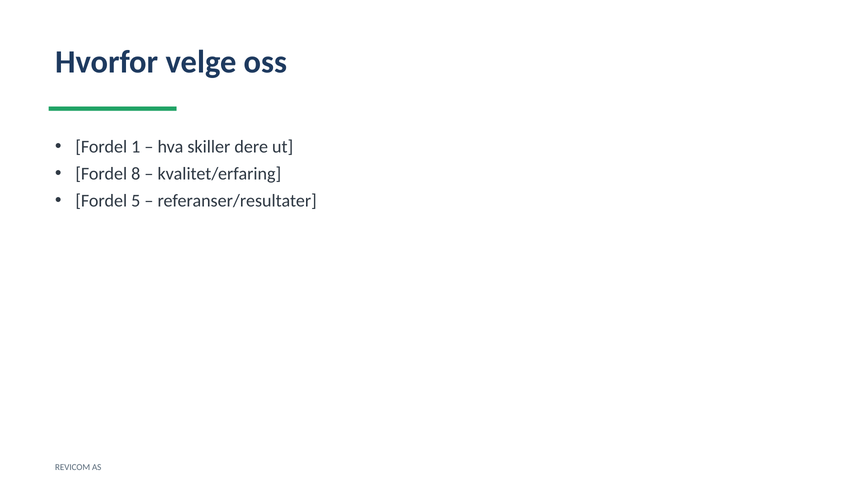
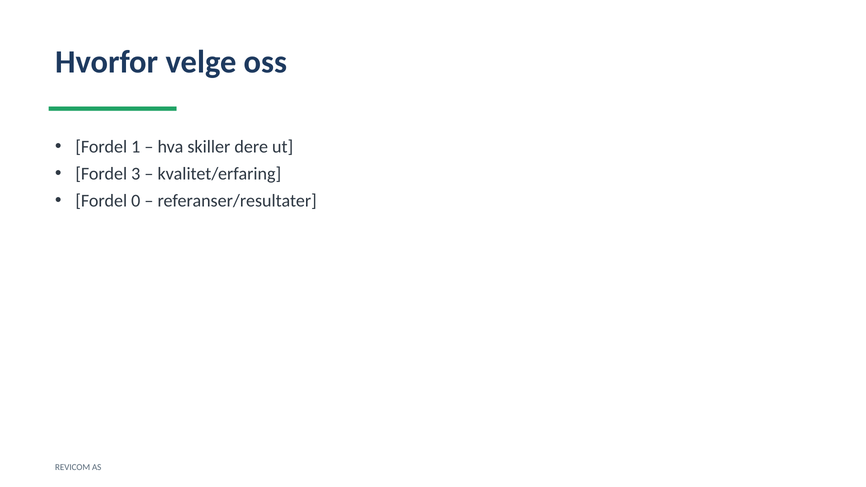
8: 8 -> 3 (136, 174)
5: 5 -> 0 (136, 201)
